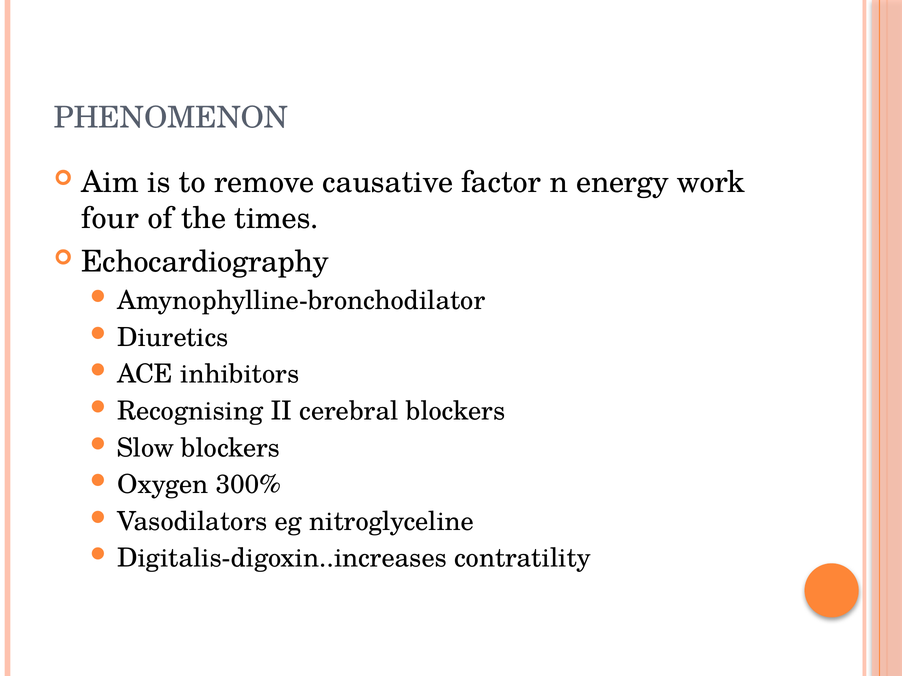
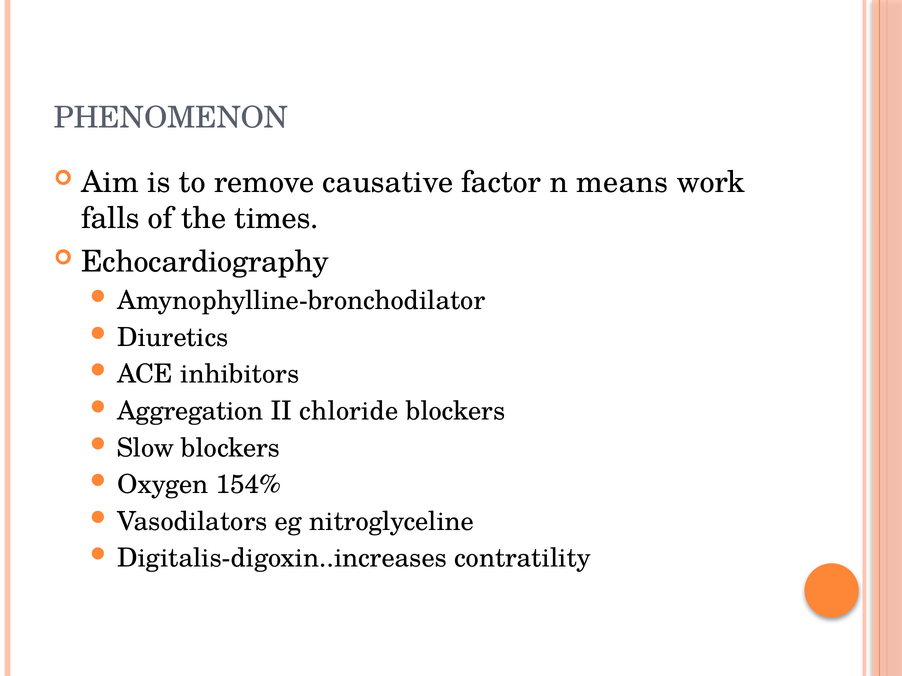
energy: energy -> means (622, 182)
four: four -> falls (110, 219)
Recognising: Recognising -> Aggregation (190, 411)
cerebral: cerebral -> chloride (349, 411)
300%: 300% -> 154% (248, 485)
